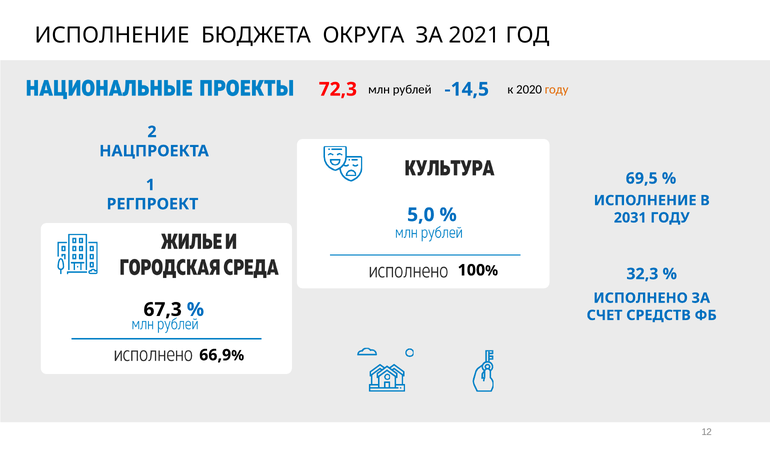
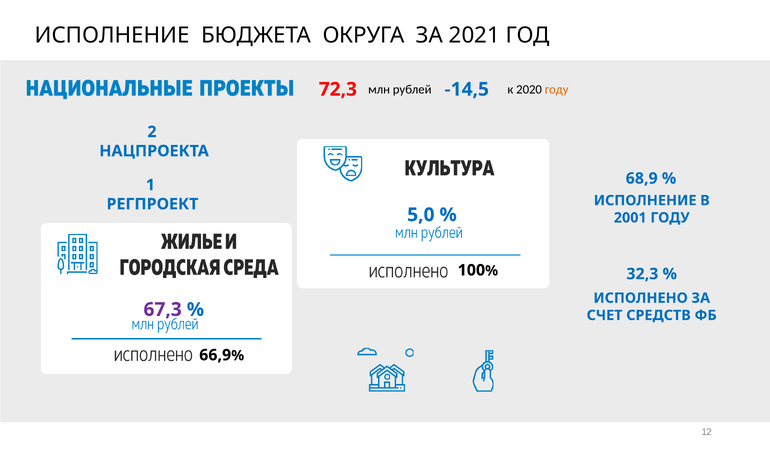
69,5: 69,5 -> 68,9 (642, 178)
2031: 2031 -> 2001 (630, 218)
67,3 colour: black -> purple (163, 310)
